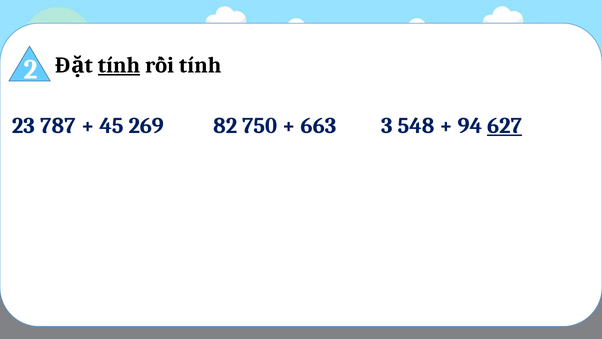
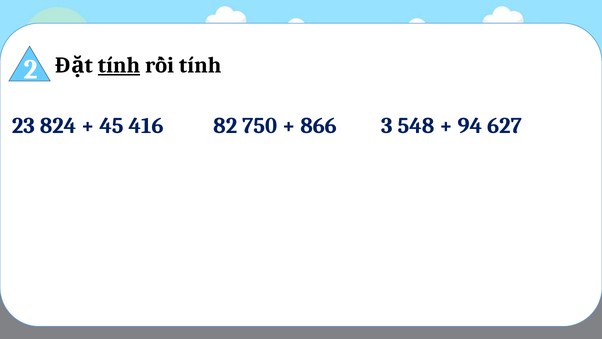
787: 787 -> 824 (58, 125)
269: 269 -> 416 (146, 125)
663: 663 -> 866 (319, 125)
627 underline: present -> none (504, 125)
